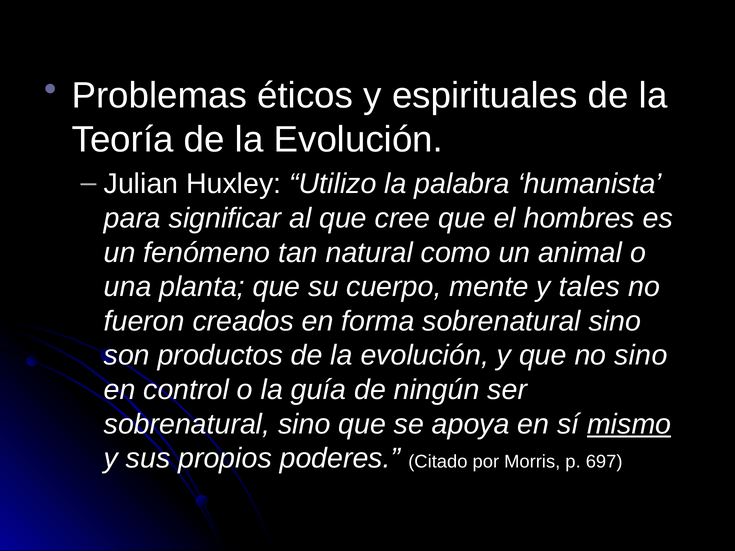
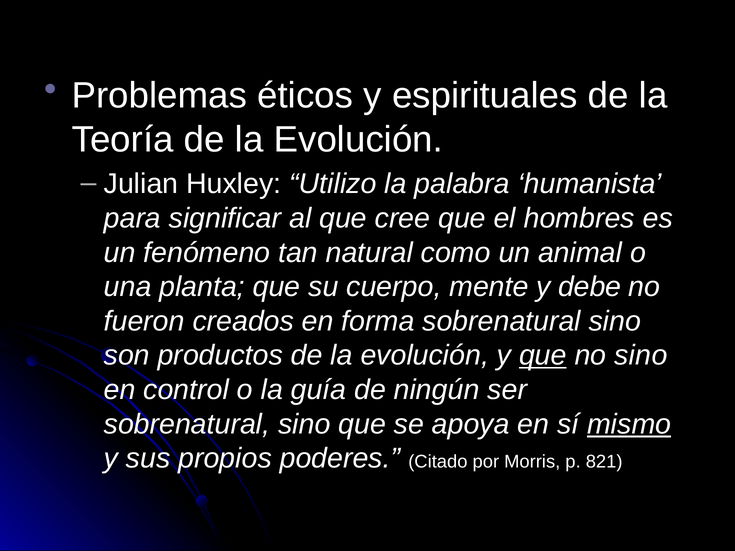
tales: tales -> debe (590, 287)
que underline: none -> present (543, 356)
697: 697 -> 821 (604, 462)
